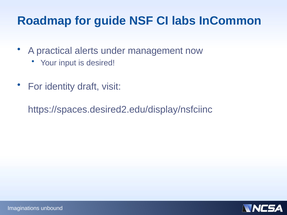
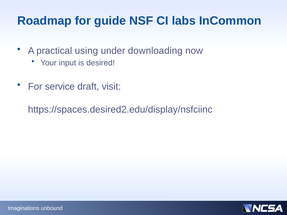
alerts: alerts -> using (86, 51)
management: management -> downloading (155, 51)
identity: identity -> service (60, 87)
